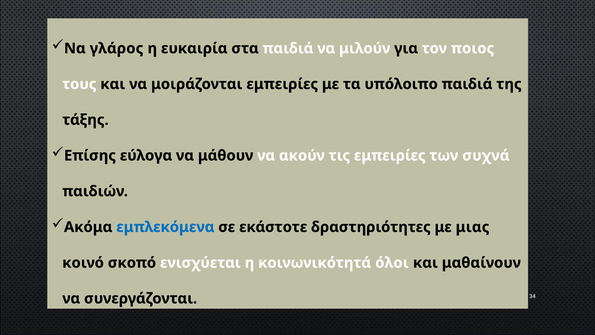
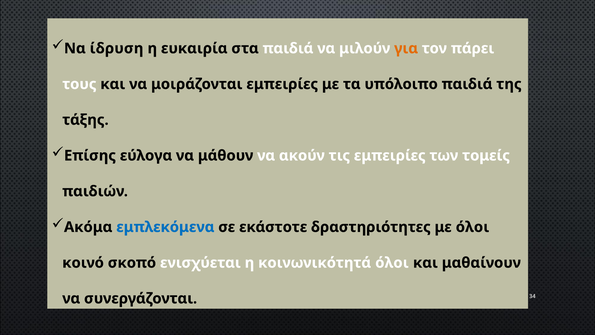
γλάρος: γλάρος -> ίδρυση (117, 48)
για colour: black -> orange (406, 48)
ποιος: ποιος -> πάρει (473, 48)
συχνά: συχνά -> τομείς (486, 155)
με μιας: μιας -> όλοι (472, 227)
